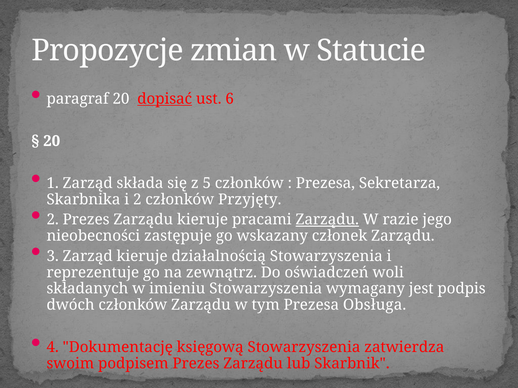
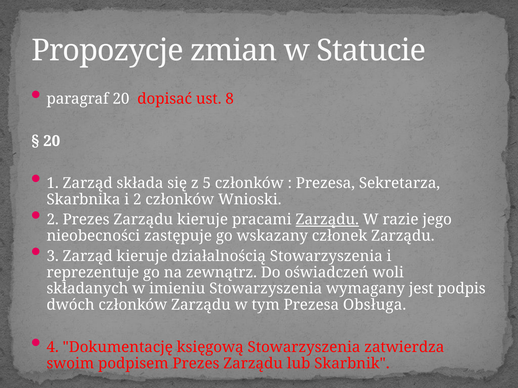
dopisać underline: present -> none (165, 99)
6: 6 -> 8 (230, 99)
Przyjęty: Przyjęty -> Wnioski (250, 200)
